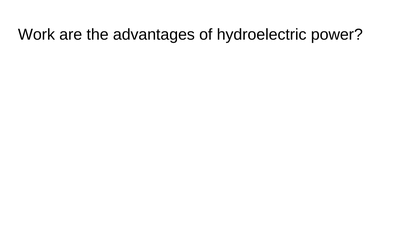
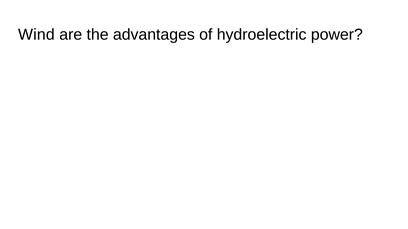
Work: Work -> Wind (36, 35)
